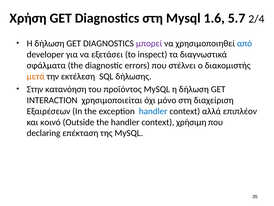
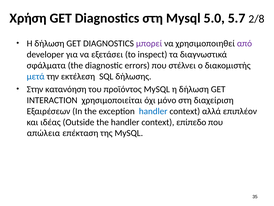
1.6: 1.6 -> 5.0 (214, 18)
2/4: 2/4 -> 2/8 (257, 19)
από colour: blue -> purple (244, 43)
μετά colour: orange -> blue (36, 76)
κοινό: κοινό -> ιδέας (50, 122)
χρήσιμη: χρήσιμη -> επίπεδο (191, 122)
declaring: declaring -> απώλεια (43, 133)
